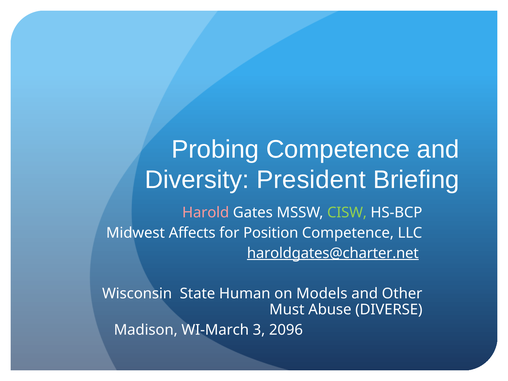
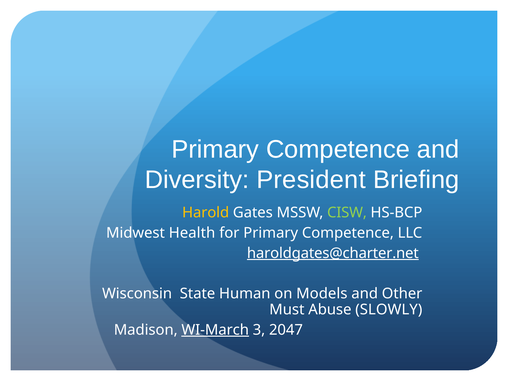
Probing: Probing -> Primary (215, 149)
Harold colour: pink -> yellow (206, 213)
Affects: Affects -> Health (192, 233)
for Position: Position -> Primary (271, 233)
DIVERSE: DIVERSE -> SLOWLY (389, 310)
WI-March underline: none -> present (215, 330)
2096: 2096 -> 2047 (286, 330)
